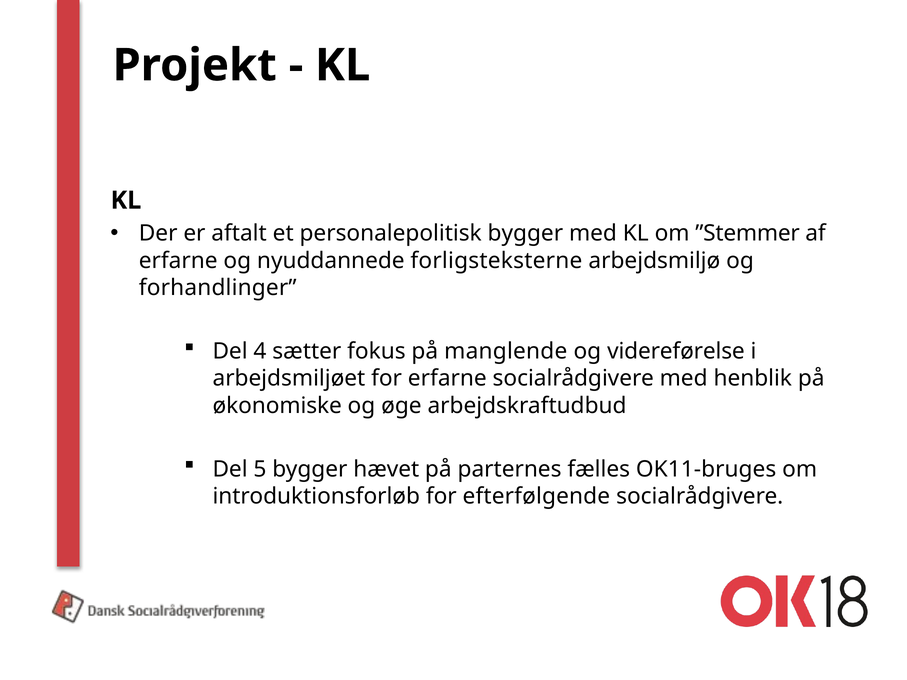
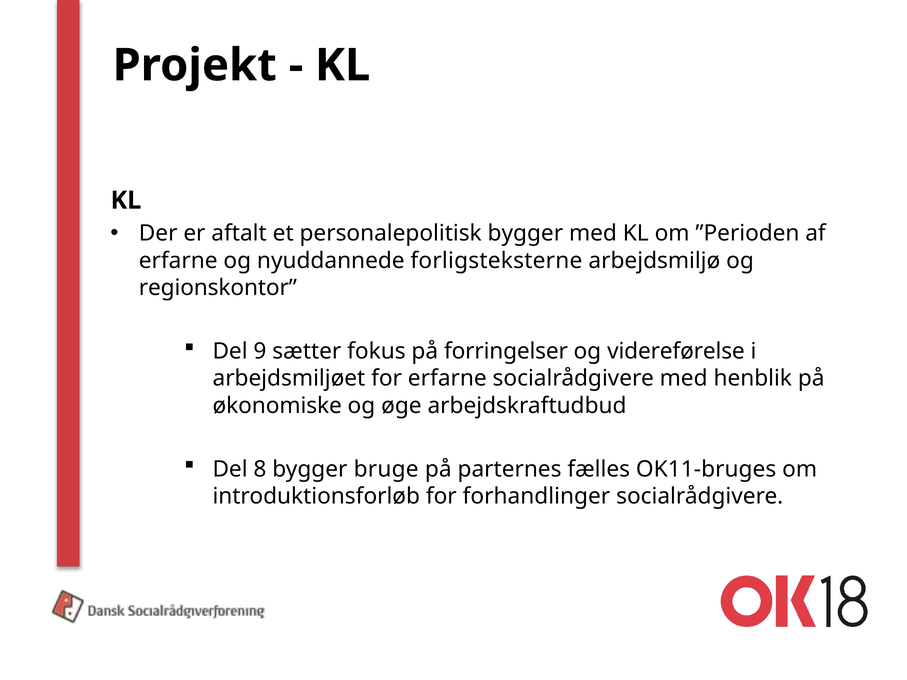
”Stemmer: ”Stemmer -> ”Perioden (747, 234)
forhandlinger: forhandlinger -> regionskontor (218, 288)
4: 4 -> 9 (260, 351)
manglende: manglende -> forringelser (506, 351)
5: 5 -> 8 (260, 469)
hævet: hævet -> bruge (386, 469)
efterfølgende: efterfølgende -> forhandlinger (536, 497)
